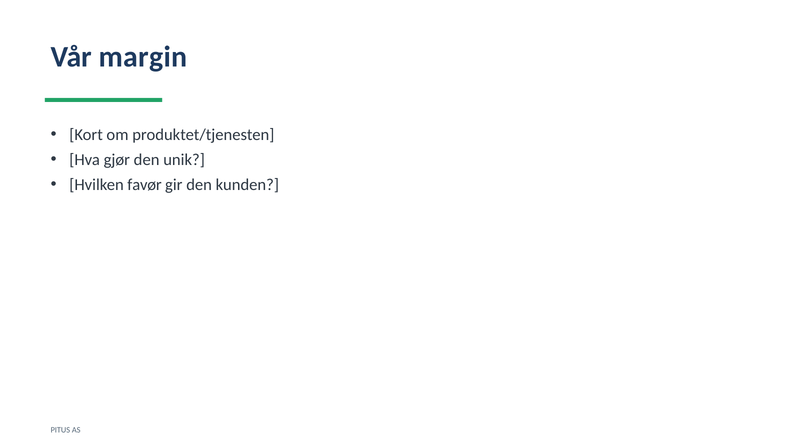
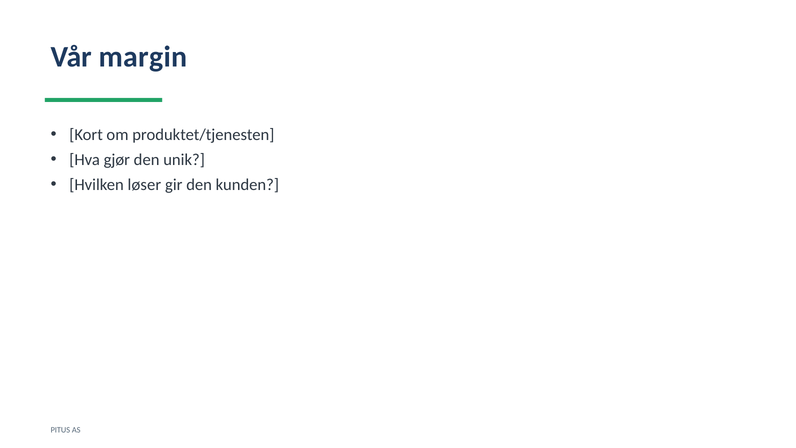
favør: favør -> løser (144, 185)
